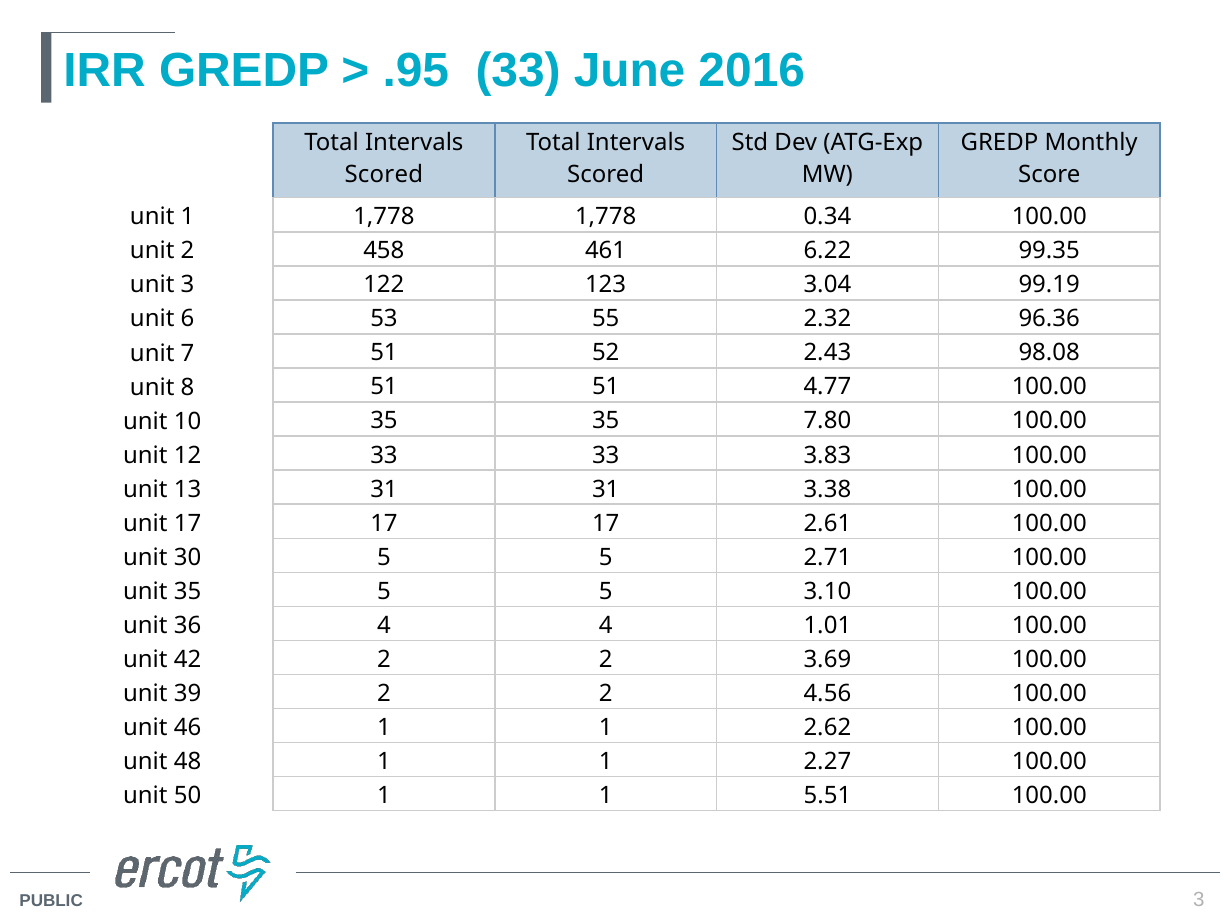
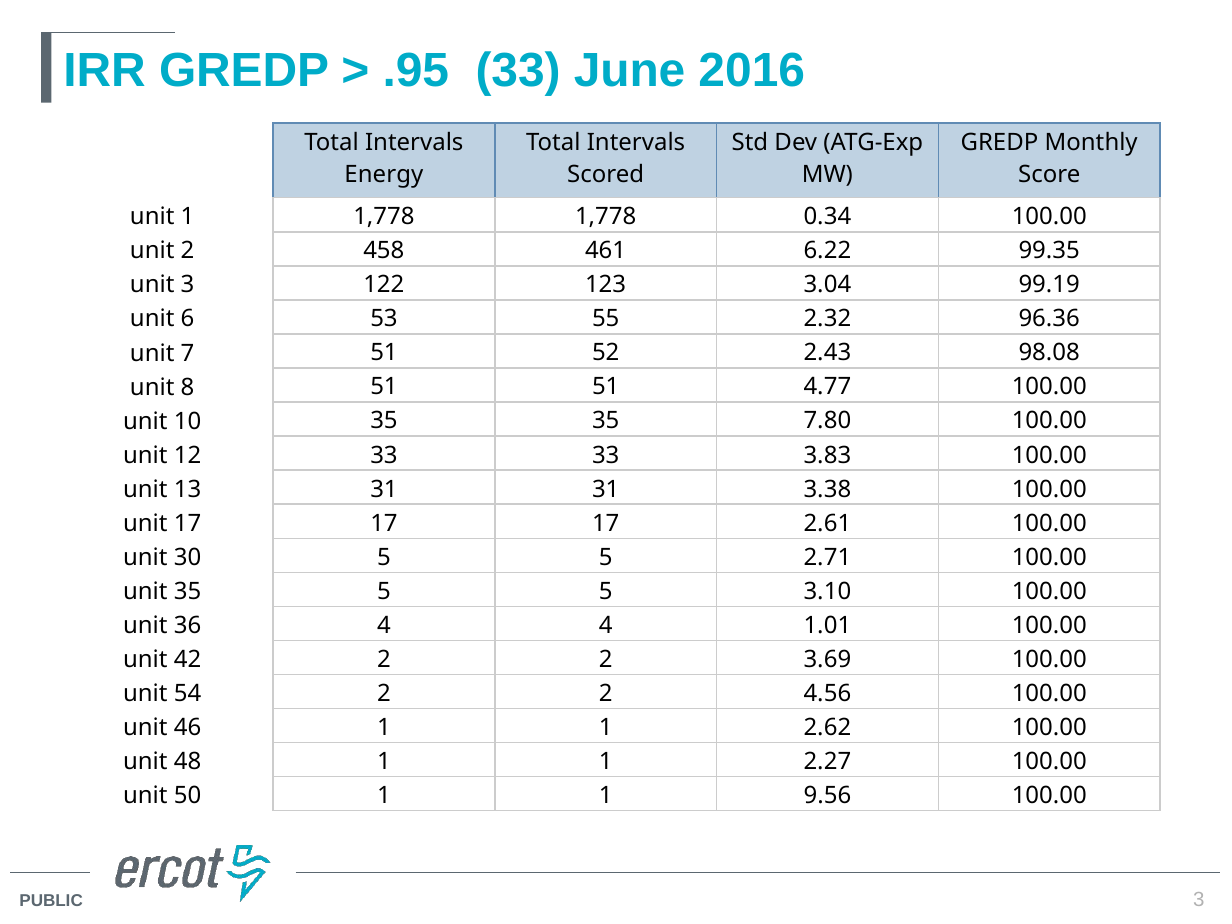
Scored: Scored -> Energy (384, 175)
39: 39 -> 54 (188, 694)
5.51: 5.51 -> 9.56 (827, 796)
